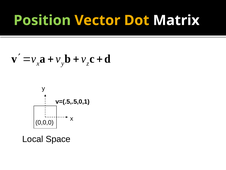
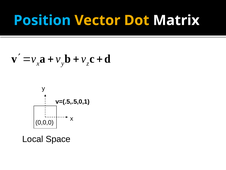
Position colour: light green -> light blue (42, 20)
